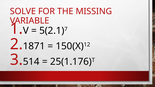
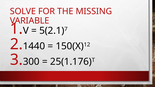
1871: 1871 -> 1440 (34, 46)
514: 514 -> 300 (31, 62)
